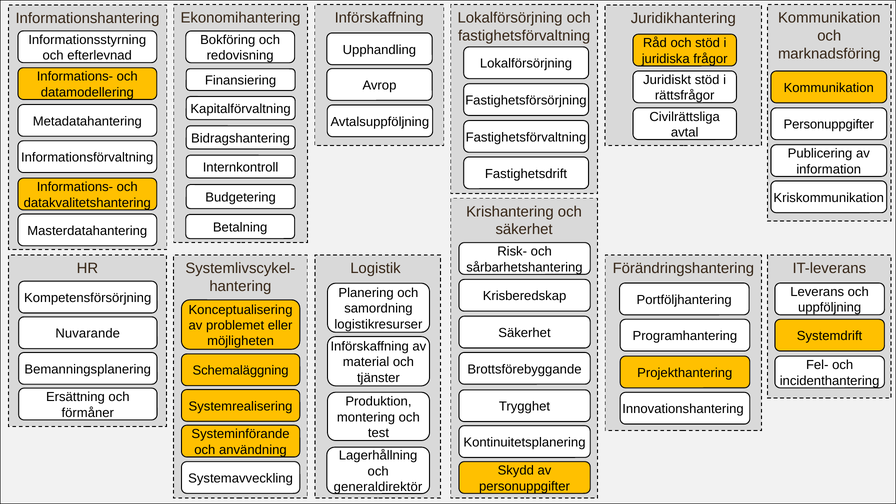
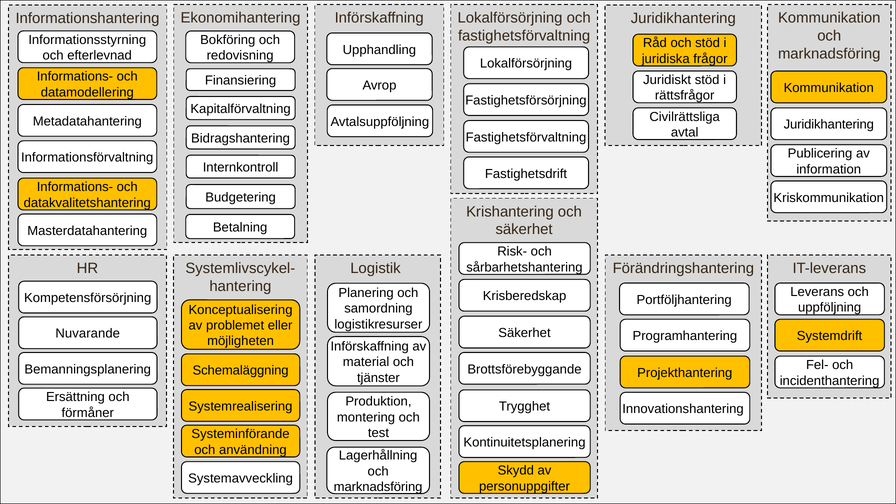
Personuppgifter: Personuppgifter -> Juridikhantering (829, 125)
generaldirektör: generaldirektör -> marknadsföring (378, 487)
